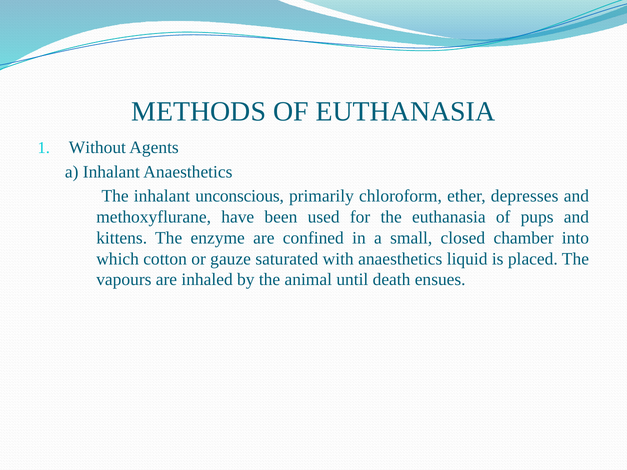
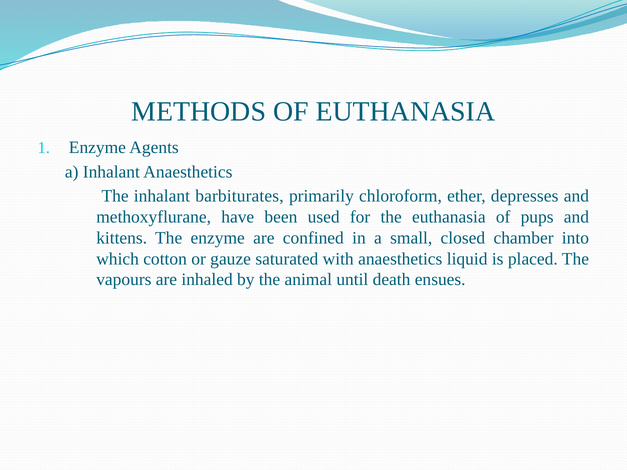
Without: Without -> Enzyme (97, 147)
unconscious: unconscious -> barbiturates (239, 196)
